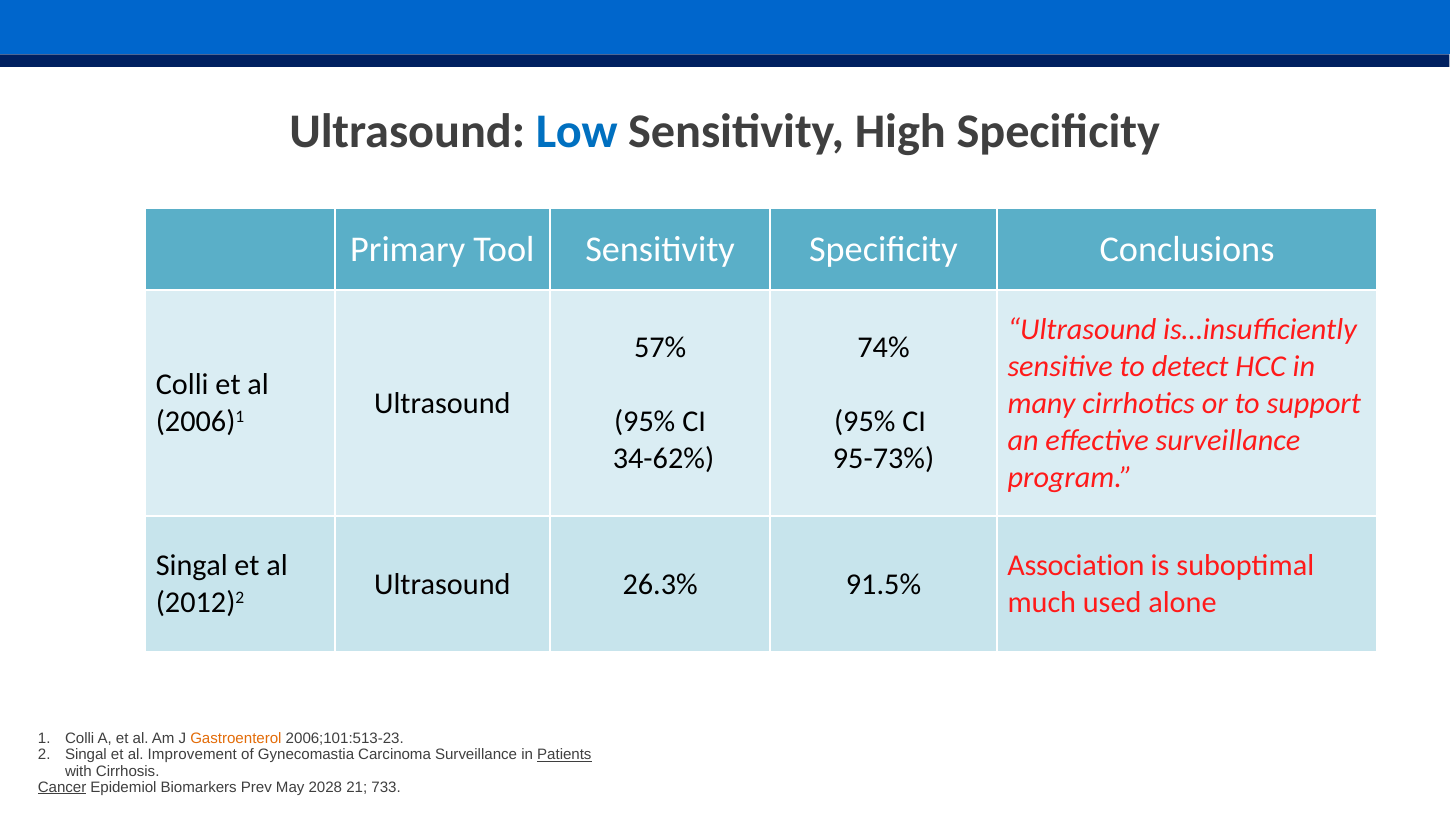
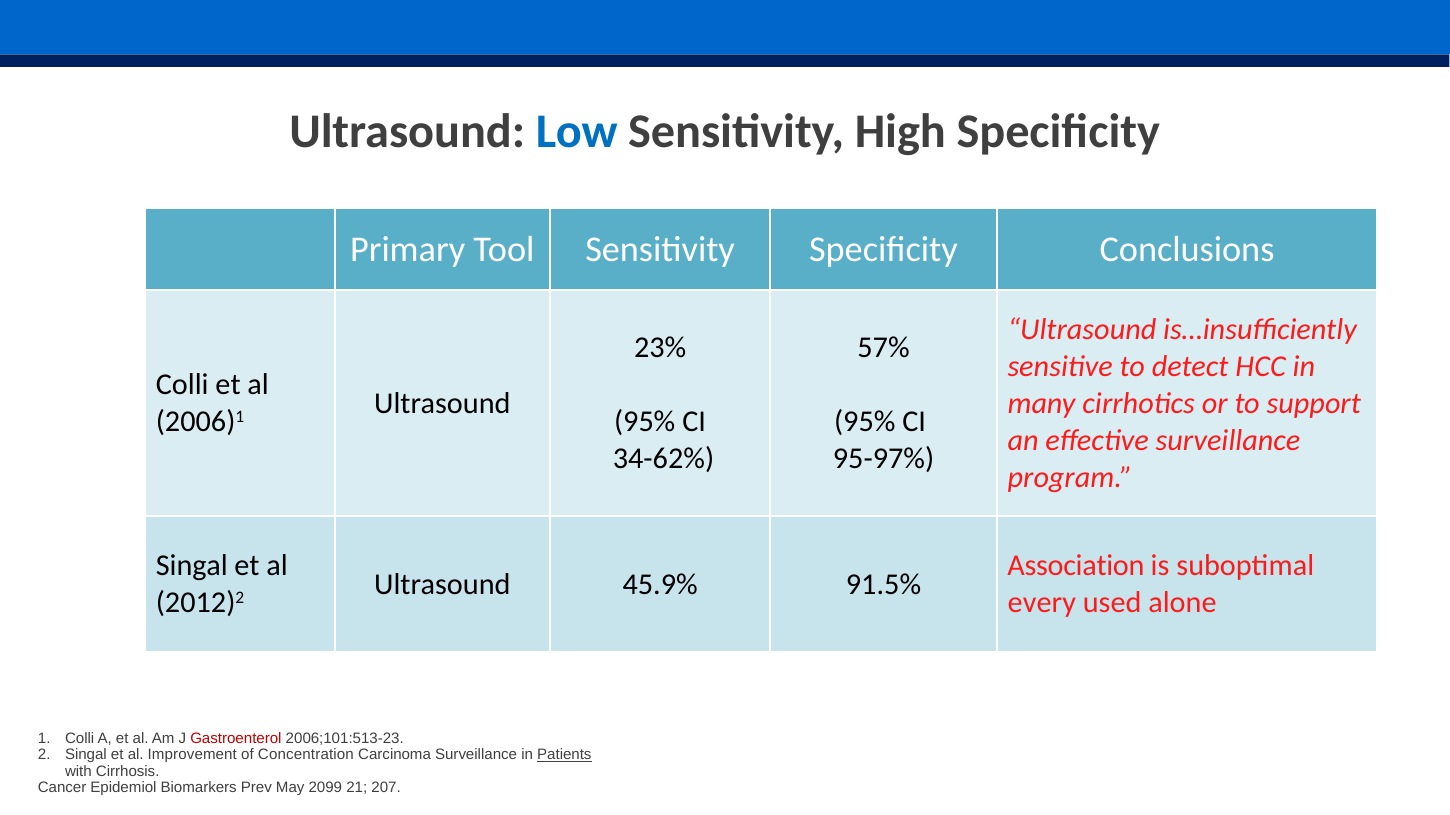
57%: 57% -> 23% (660, 348)
74%: 74% -> 57% (884, 348)
95-73%: 95-73% -> 95-97% (884, 459)
26.3%: 26.3% -> 45.9% (660, 585)
much: much -> every (1042, 603)
Gastroenterol colour: orange -> red (236, 739)
Gynecomastia: Gynecomastia -> Concentration (306, 755)
Cancer underline: present -> none (62, 788)
2028: 2028 -> 2099 (325, 788)
733: 733 -> 207 (386, 788)
